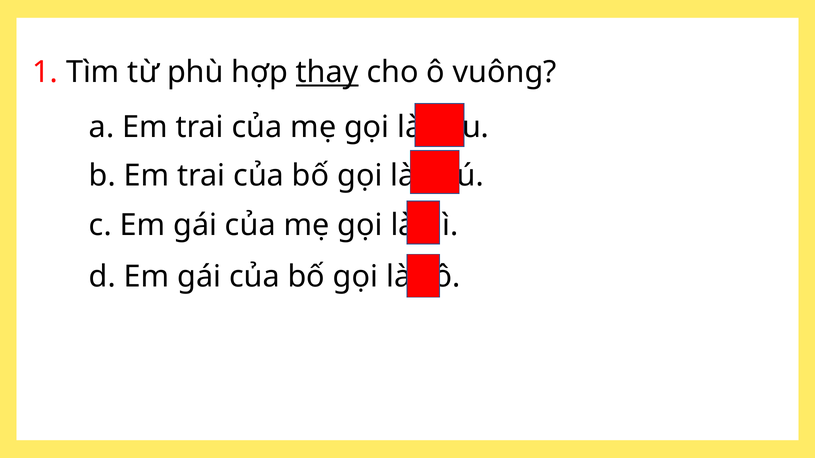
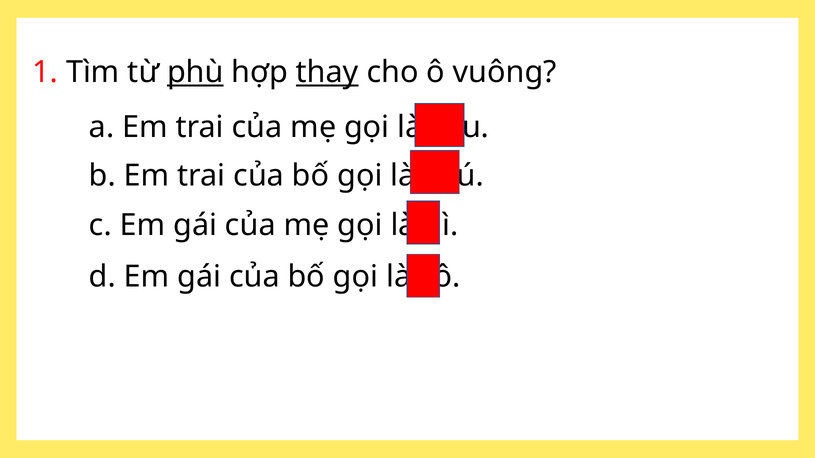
phù underline: none -> present (195, 72)
